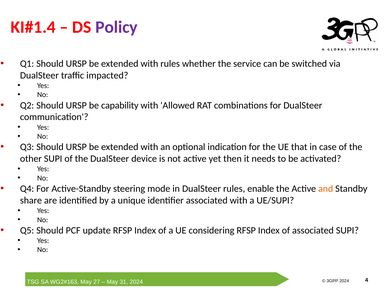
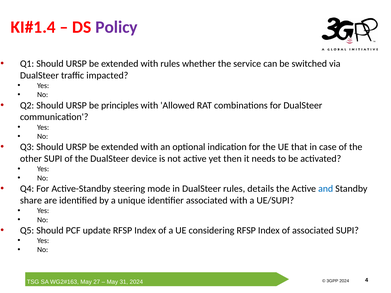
capability: capability -> principles (120, 105)
enable: enable -> details (261, 189)
and colour: orange -> blue (326, 189)
